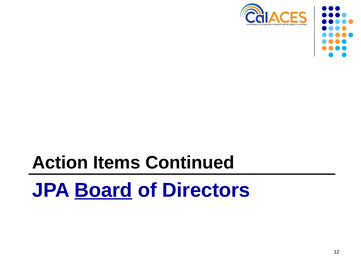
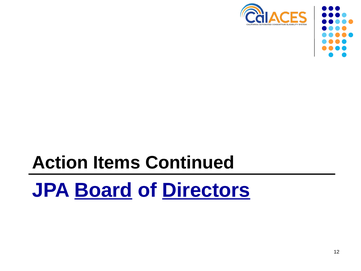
Directors underline: none -> present (206, 190)
